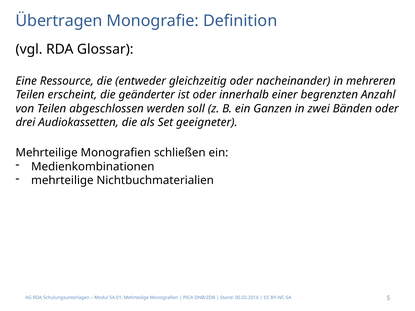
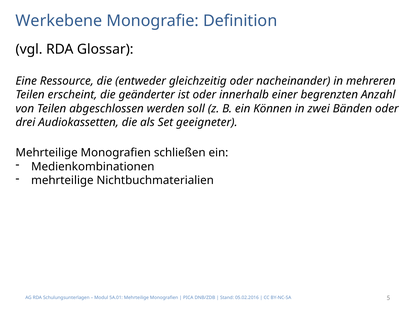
Übertragen: Übertragen -> Werkebene (59, 21)
Ganzen: Ganzen -> Können (273, 109)
